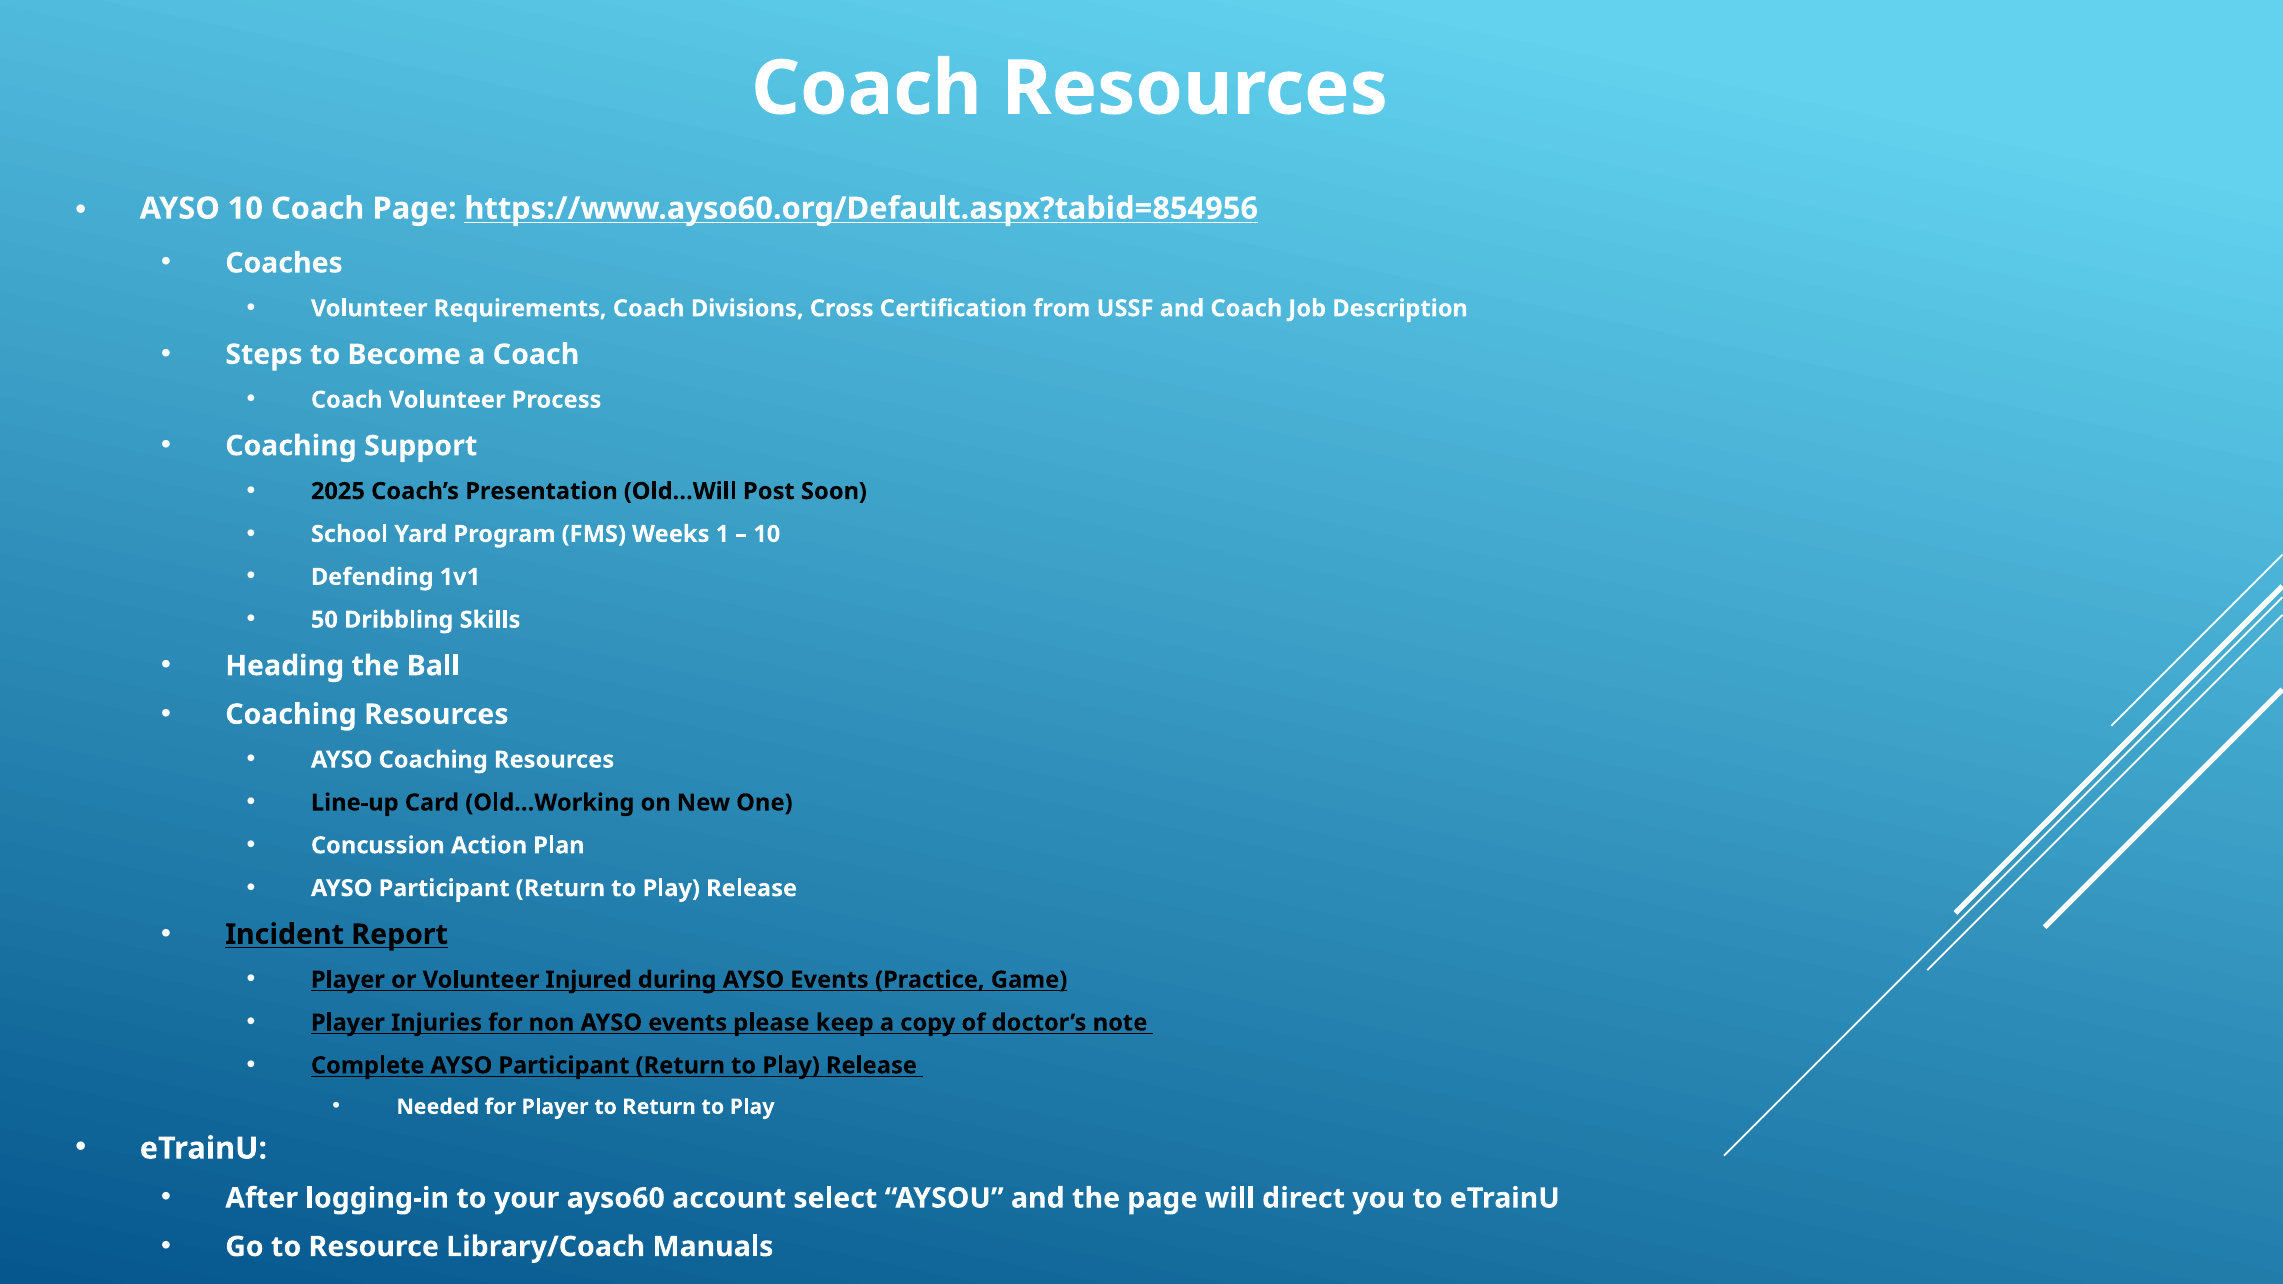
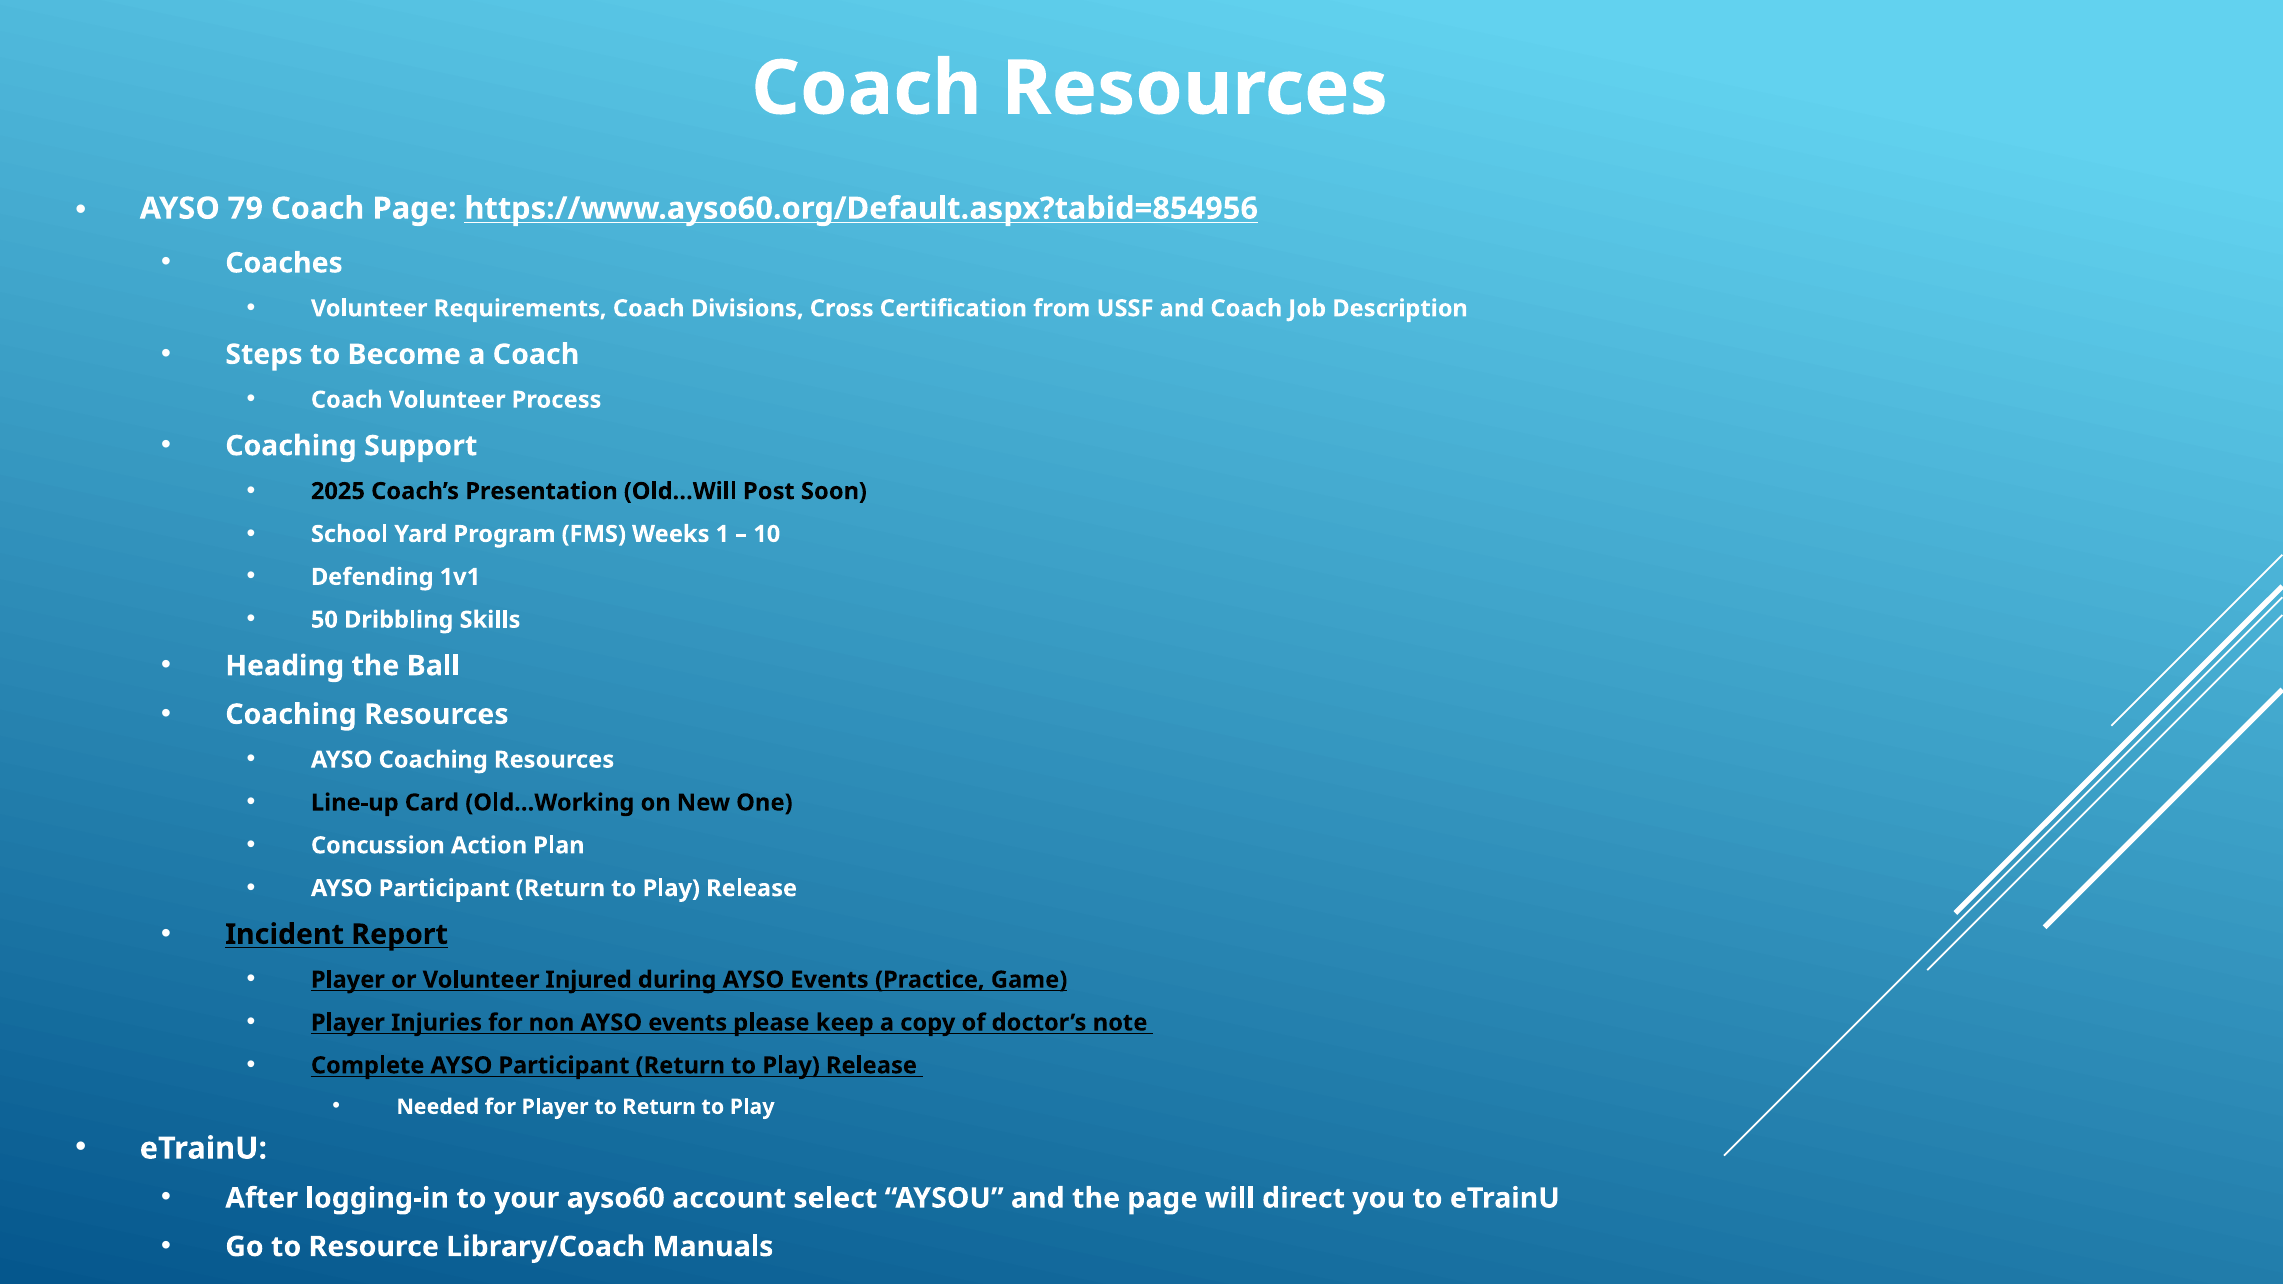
AYSO 10: 10 -> 79 (245, 209)
